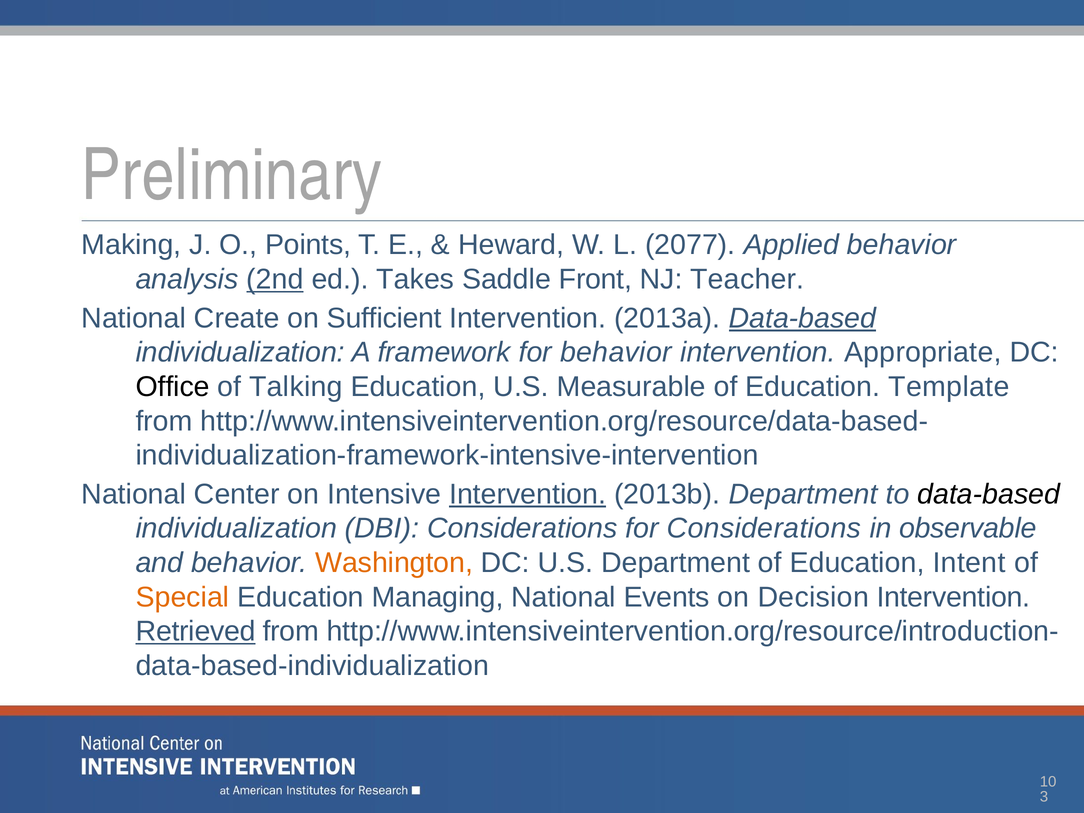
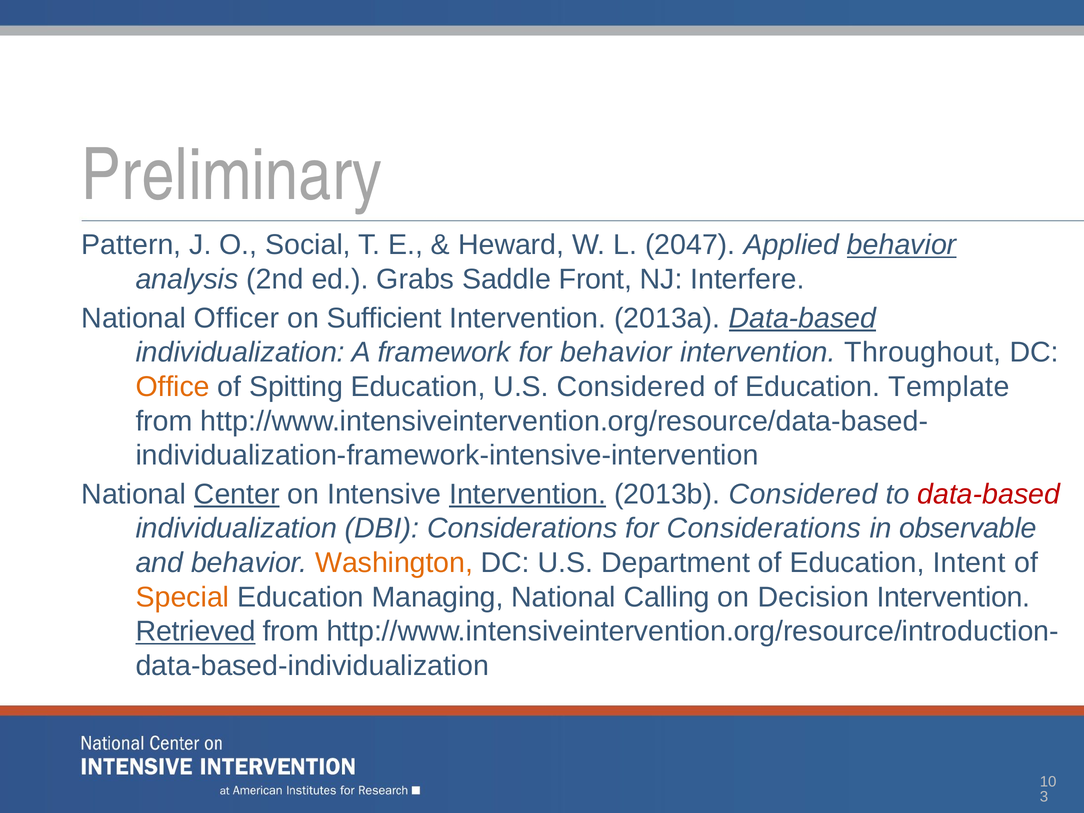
Making: Making -> Pattern (131, 245)
Points: Points -> Social (308, 245)
2077: 2077 -> 2047 (690, 245)
behavior underline: none -> present (902, 245)
2nd underline: present -> none (275, 279)
Takes: Takes -> Grabs (415, 279)
Teacher: Teacher -> Interfere (747, 279)
Create: Create -> Officer (237, 318)
Appropriate: Appropriate -> Throughout (923, 352)
Office colour: black -> orange (173, 387)
Talking: Talking -> Spitting (296, 387)
U.S Measurable: Measurable -> Considered (631, 387)
Center underline: none -> present (237, 494)
2013b Department: Department -> Considered (803, 494)
data-based colour: black -> red (989, 494)
Events: Events -> Calling (667, 597)
